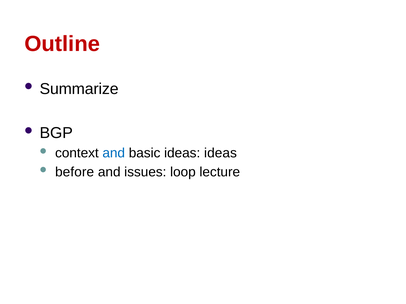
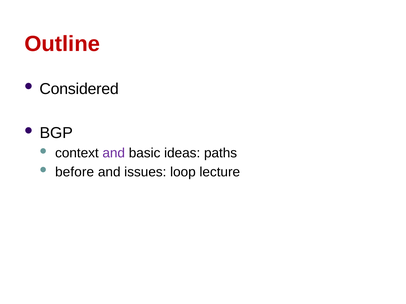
Summarize: Summarize -> Considered (79, 89)
and colour: blue -> purple (114, 153)
ideas ideas: ideas -> paths (221, 153)
